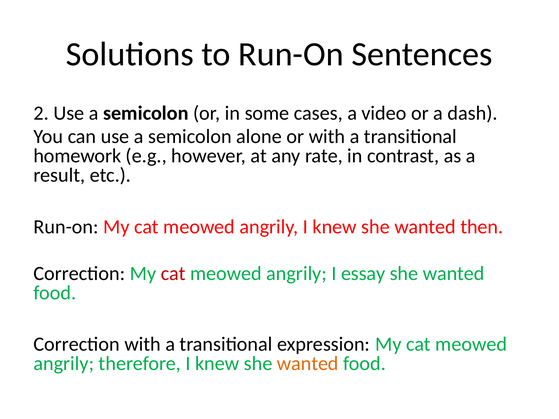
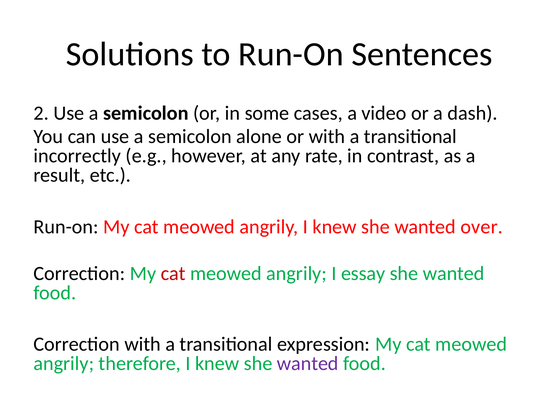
homework: homework -> incorrectly (77, 156)
then: then -> over (482, 227)
wanted colour: orange -> purple (308, 364)
